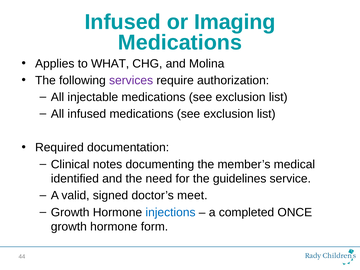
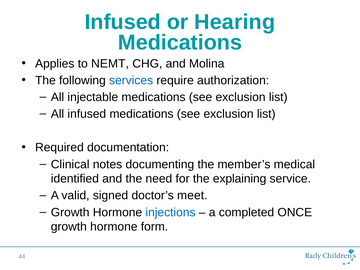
Imaging: Imaging -> Hearing (235, 22)
WHAT: WHAT -> NEMT (110, 64)
services colour: purple -> blue (131, 80)
guidelines: guidelines -> explaining (240, 179)
